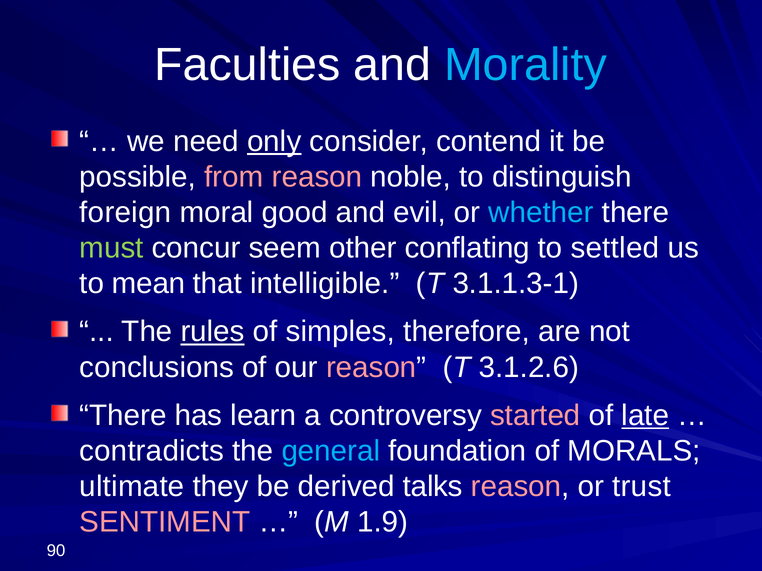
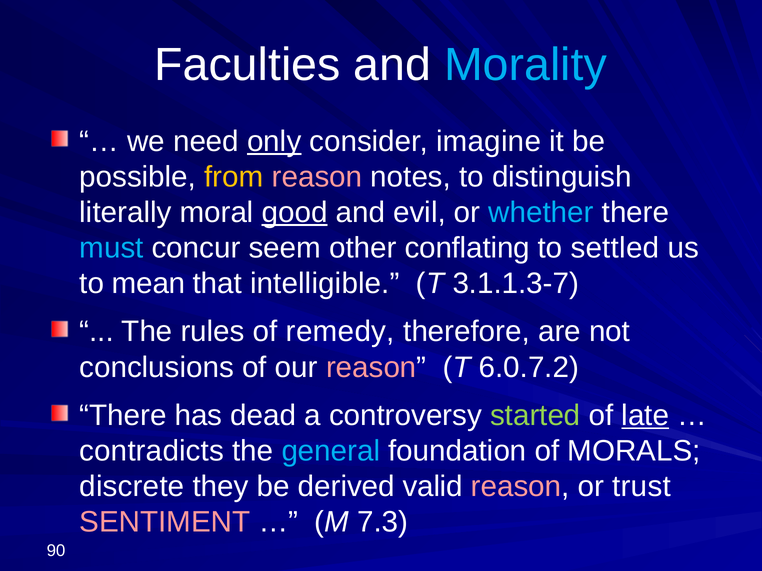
contend: contend -> imagine (489, 141)
from colour: pink -> yellow (234, 177)
noble: noble -> notes (411, 177)
foreign: foreign -> literally (125, 213)
good underline: none -> present (295, 213)
must colour: light green -> light blue (111, 248)
3.1.1.3‑1: 3.1.1.3‑1 -> 3.1.1.3‑7 (516, 284)
rules underline: present -> none (213, 332)
simples: simples -> remedy (340, 332)
3.1.2.6: 3.1.2.6 -> 6.0.7.2 (529, 368)
learn: learn -> dead (263, 416)
started colour: pink -> light green (535, 416)
ultimate: ultimate -> discrete (132, 487)
talks: talks -> valid (433, 487)
1.9: 1.9 -> 7.3 (383, 523)
